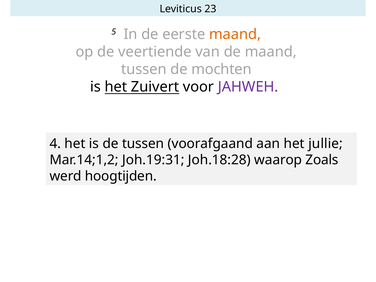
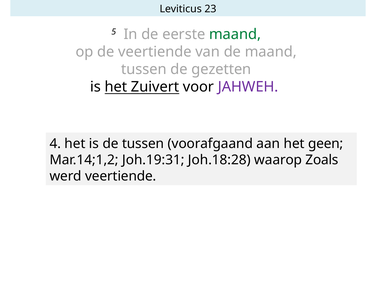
maand colour: orange -> green (235, 34)
mochten: mochten -> gezetten (221, 69)
jullie: jullie -> geen (326, 144)
werd hoogtijden: hoogtijden -> veertiende (121, 176)
